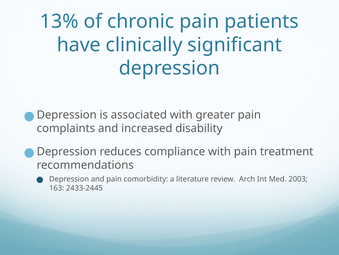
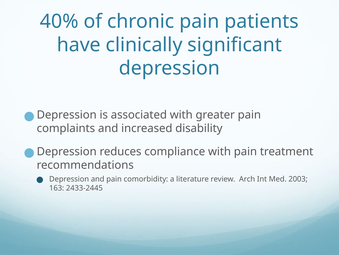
13%: 13% -> 40% (59, 21)
